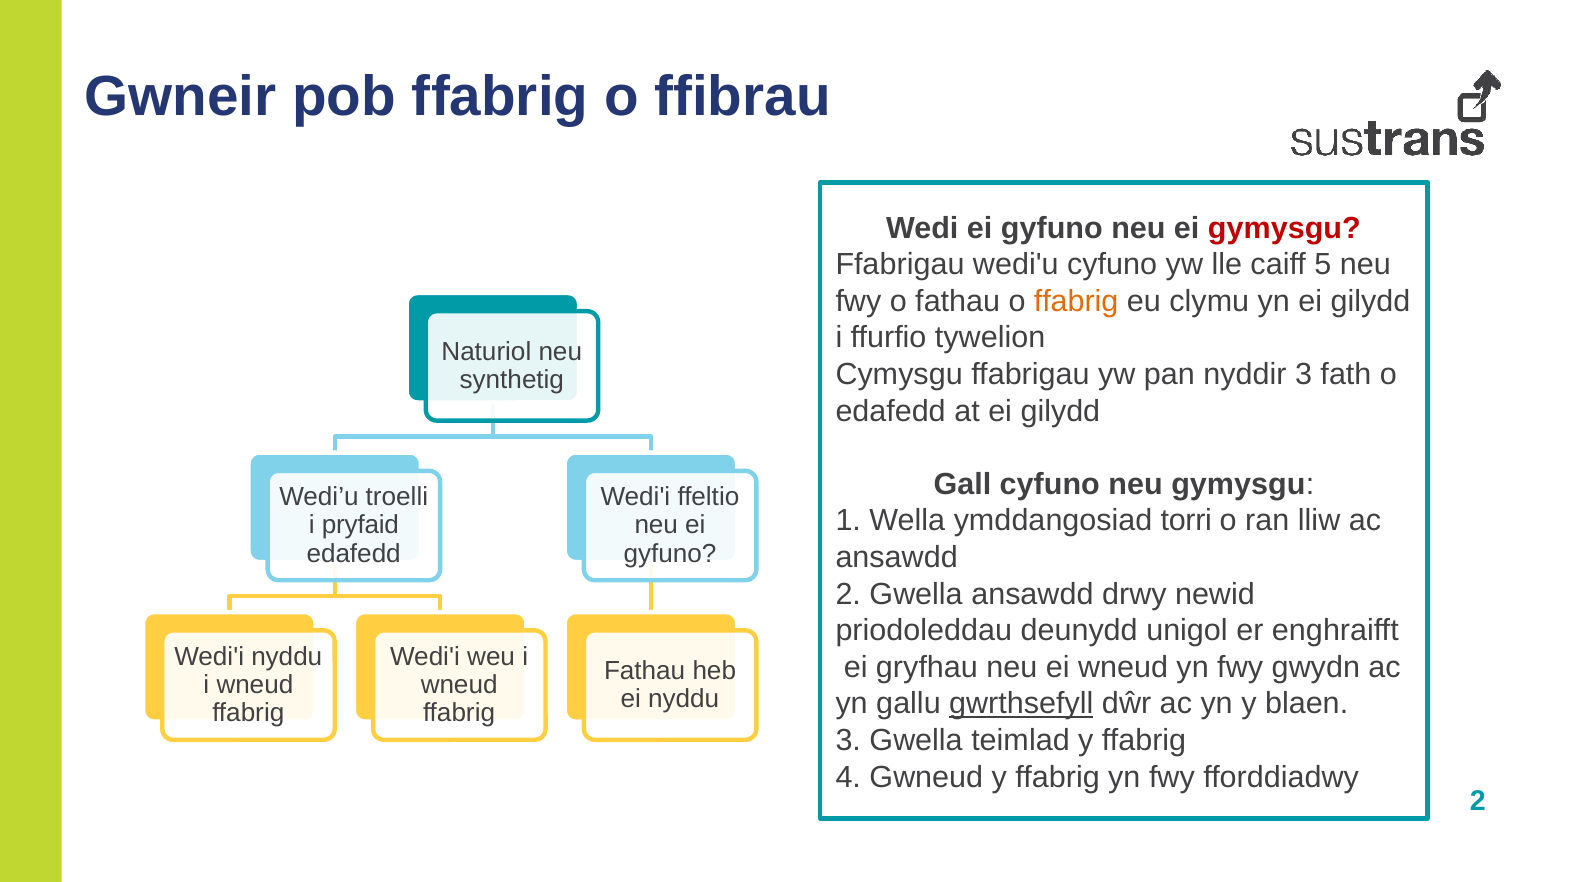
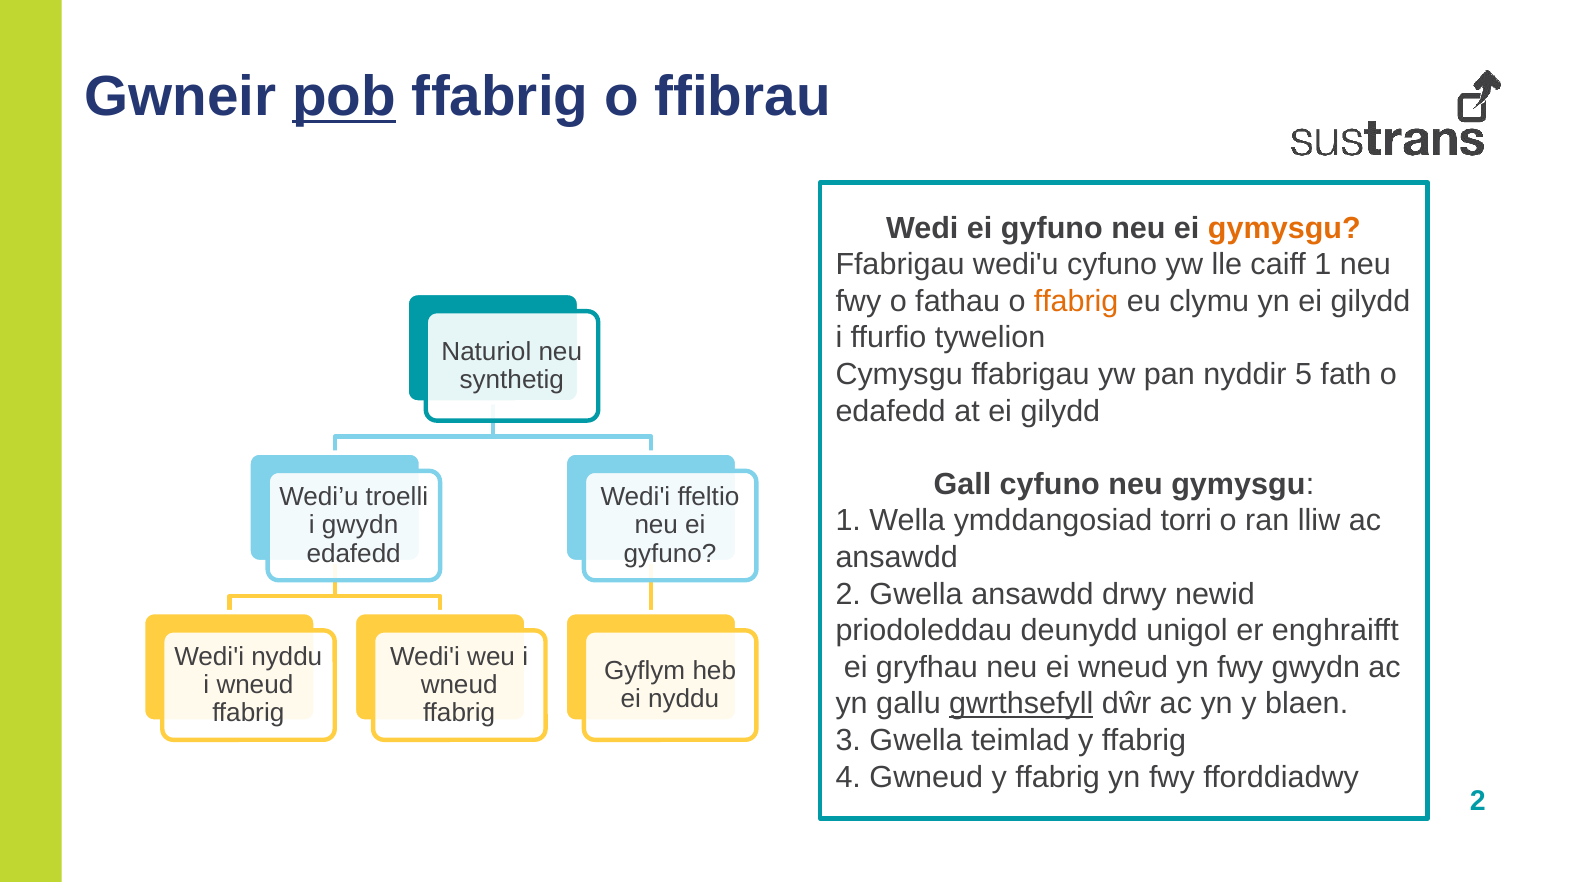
pob underline: none -> present (344, 97)
gymysgu colour: red -> orange (1284, 228)
caiff 5: 5 -> 1 (1323, 265)
nyddir 3: 3 -> 5 (1304, 375)
i pryfaid: pryfaid -> gwydn (360, 526)
Fathau: Fathau -> Gyflym (645, 671)
